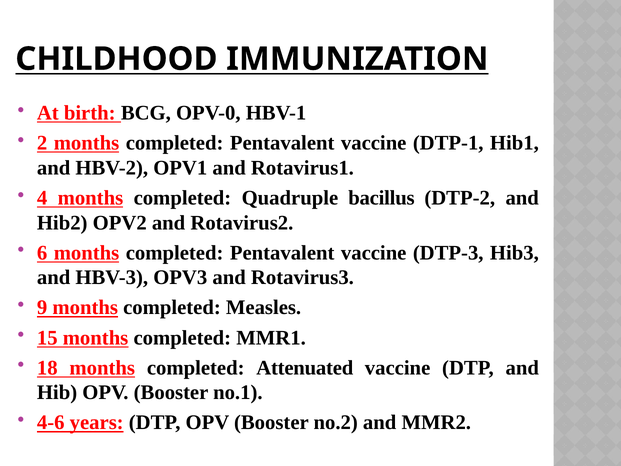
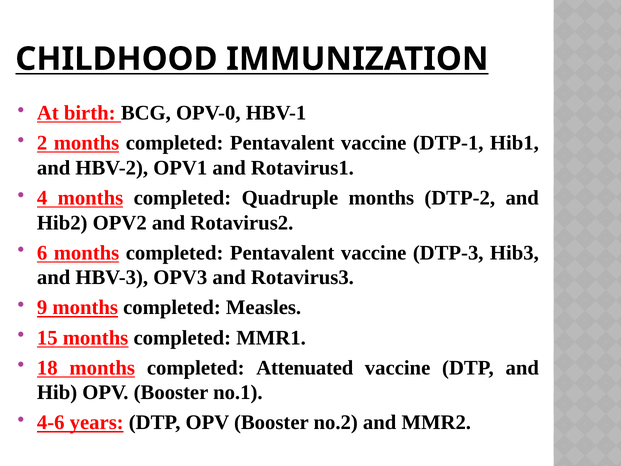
Quadruple bacillus: bacillus -> months (381, 198)
